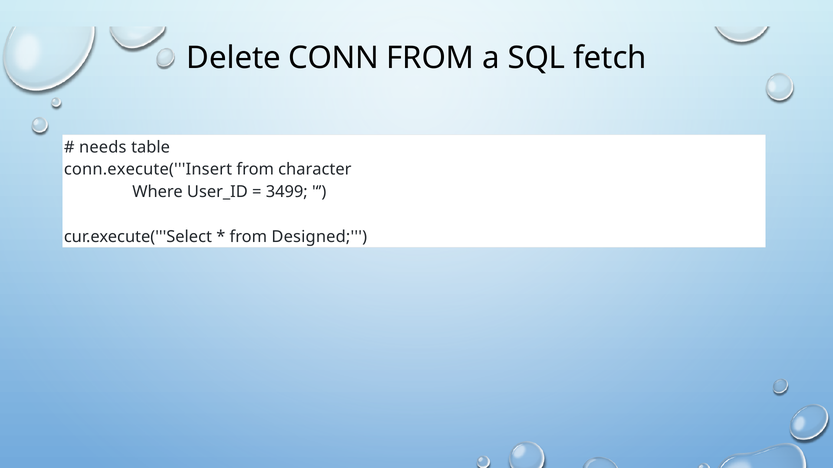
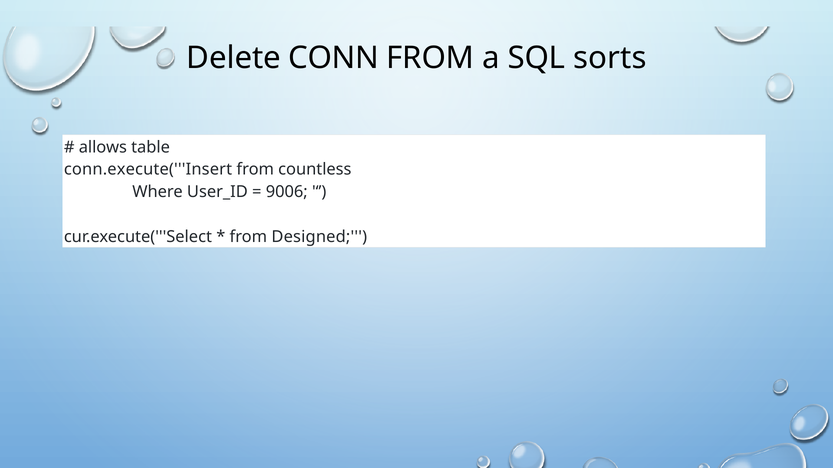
fetch: fetch -> sorts (610, 58)
needs: needs -> allows (103, 147)
character: character -> countless (315, 170)
3499: 3499 -> 9006 (287, 192)
